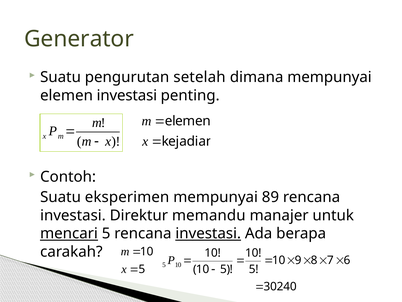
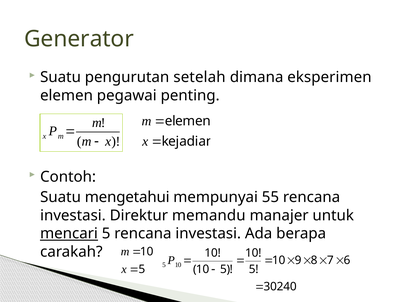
dimana mempunyai: mempunyai -> eksperimen (329, 77)
elemen investasi: investasi -> pegawai (127, 95)
eksperimen: eksperimen -> mengetahui (127, 197)
89: 89 -> 55 (270, 197)
investasi underline: present -> none (208, 233)
